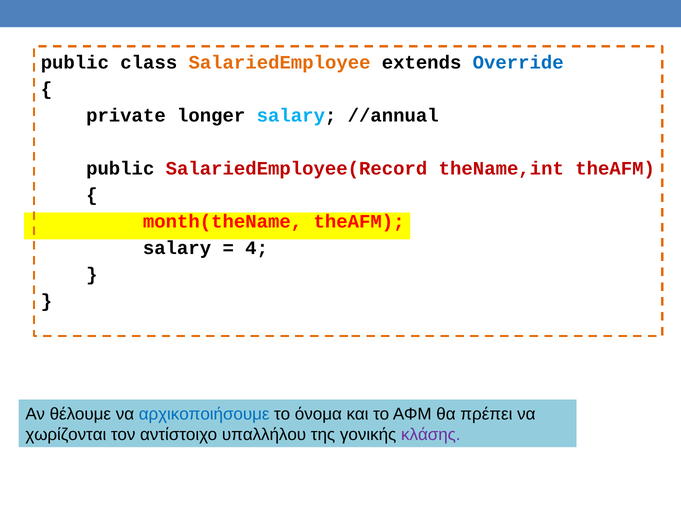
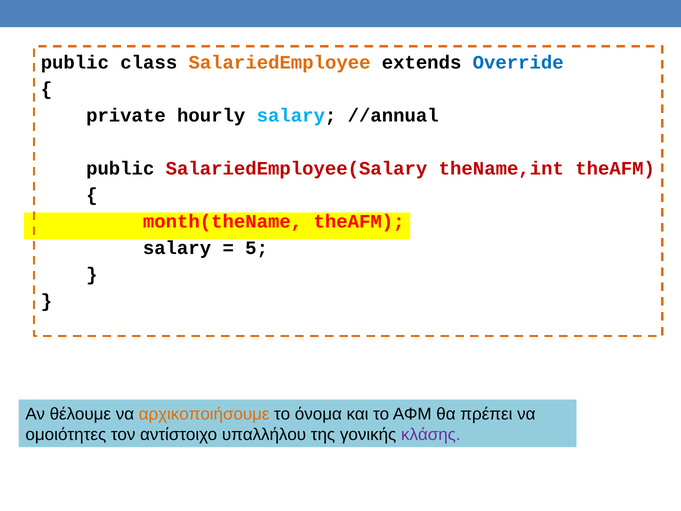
longer: longer -> hourly (211, 115)
SalariedEmployee(Record: SalariedEmployee(Record -> SalariedEmployee(Salary (297, 168)
4: 4 -> 5 (257, 248)
αρχικοποιήσουμε colour: blue -> orange (204, 414)
χωρίζονται: χωρίζονται -> ομοιότητες (66, 435)
